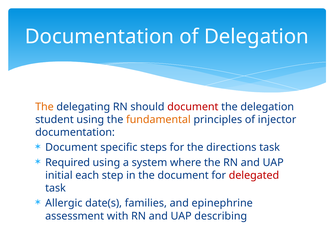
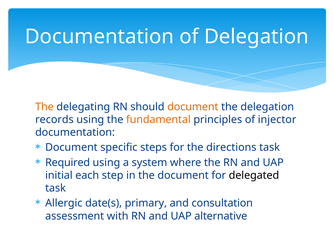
document colour: red -> orange (193, 107)
student: student -> records (54, 119)
delegated colour: red -> black (254, 175)
families: families -> primary (146, 203)
epinephrine: epinephrine -> consultation (222, 203)
describing: describing -> alternative (221, 216)
